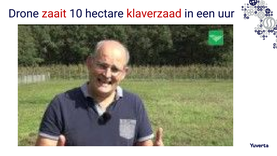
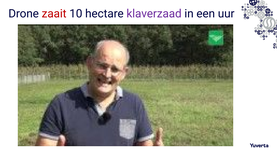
klaverzaad colour: red -> purple (154, 14)
